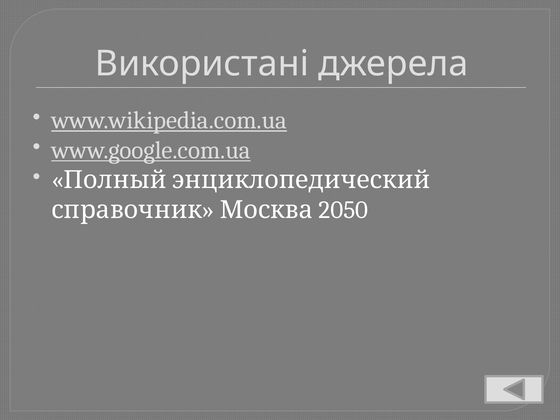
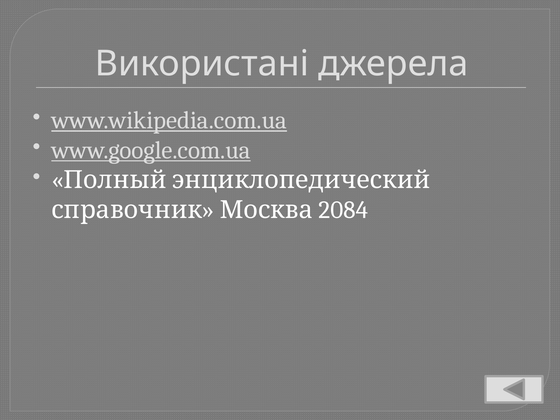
2050: 2050 -> 2084 (343, 210)
